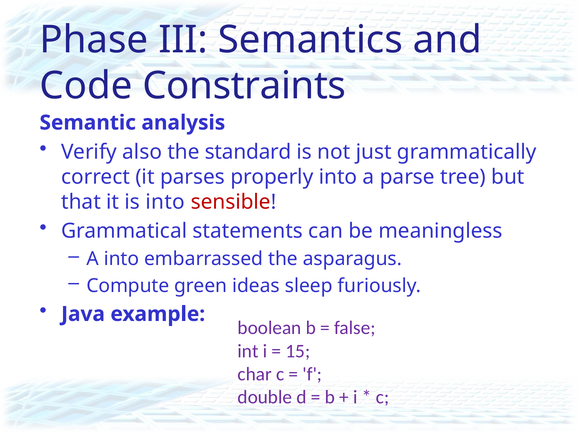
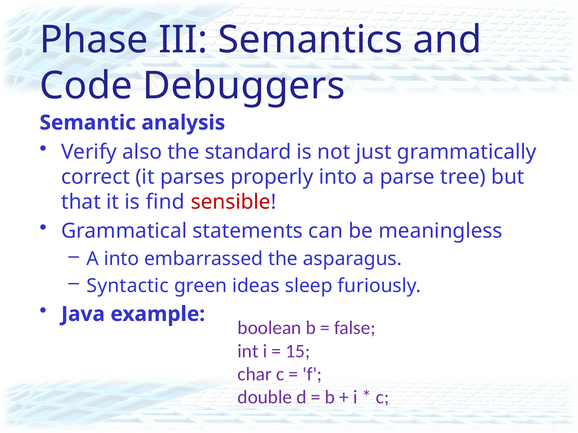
Constraints: Constraints -> Debuggers (244, 86)
is into: into -> find (165, 202)
Compute: Compute -> Syntactic (128, 286)
